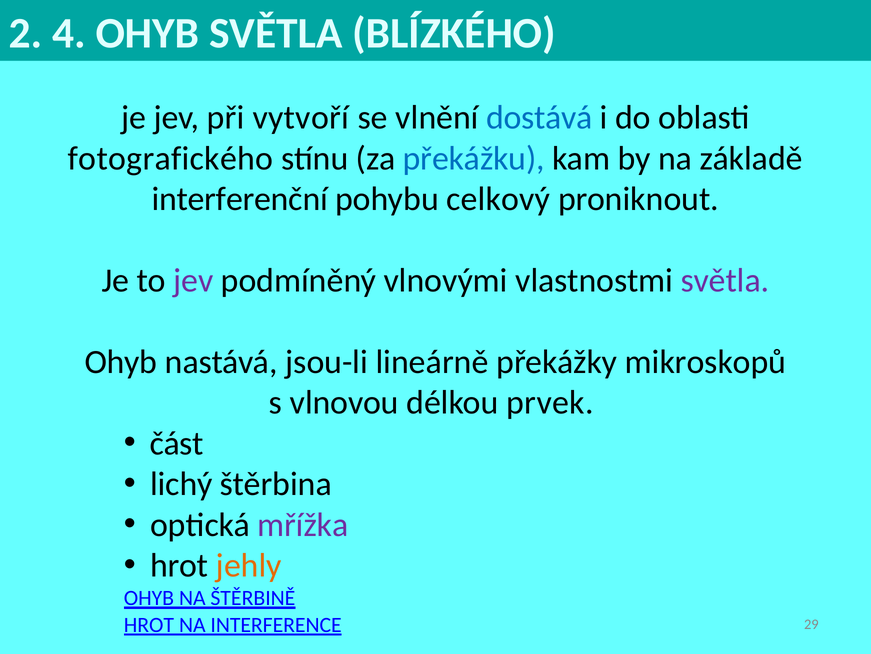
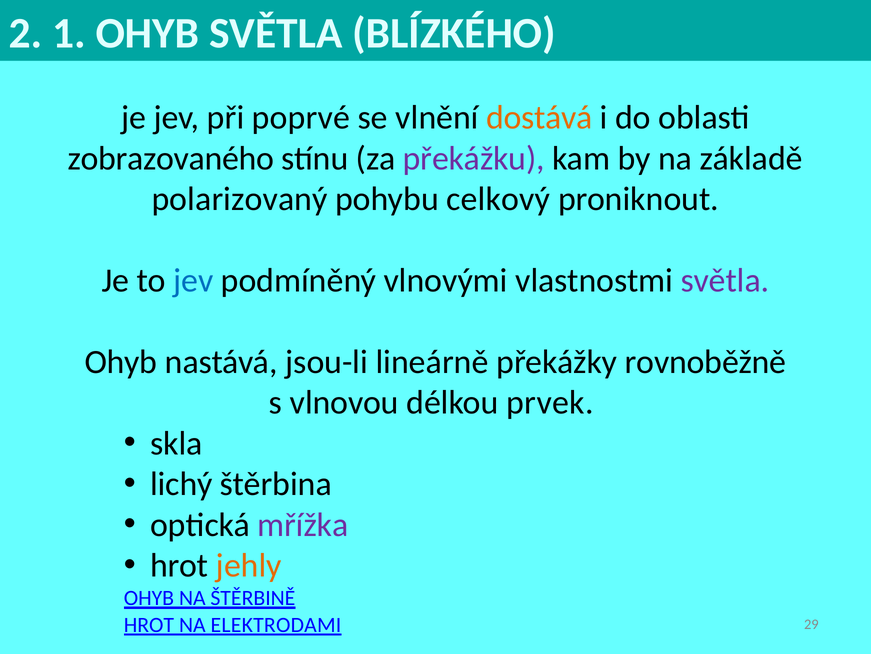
4: 4 -> 1 (69, 33)
vytvoří: vytvoří -> poprvé (301, 118)
dostává colour: blue -> orange (539, 118)
fotografického: fotografického -> zobrazovaného (171, 158)
překážku colour: blue -> purple (474, 158)
interferenční: interferenční -> polarizovaný (240, 199)
jev colour: purple -> blue (193, 280)
mikroskopů: mikroskopů -> rovnoběžně (706, 362)
část: část -> skla (176, 443)
INTERFERENCE: INTERFERENCE -> ELEKTRODAMI (276, 624)
